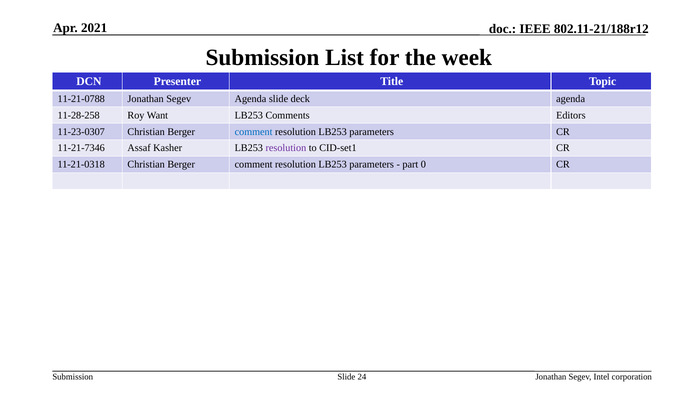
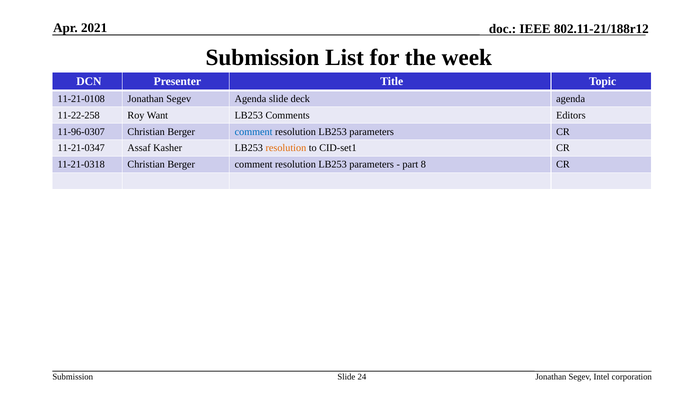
11-21-0788: 11-21-0788 -> 11-21-0108 (81, 99)
11-28-258: 11-28-258 -> 11-22-258 (79, 115)
11-23-0307: 11-23-0307 -> 11-96-0307 (81, 132)
11-21-7346: 11-21-7346 -> 11-21-0347 (81, 148)
resolution colour: purple -> orange (286, 148)
0: 0 -> 8 (423, 164)
